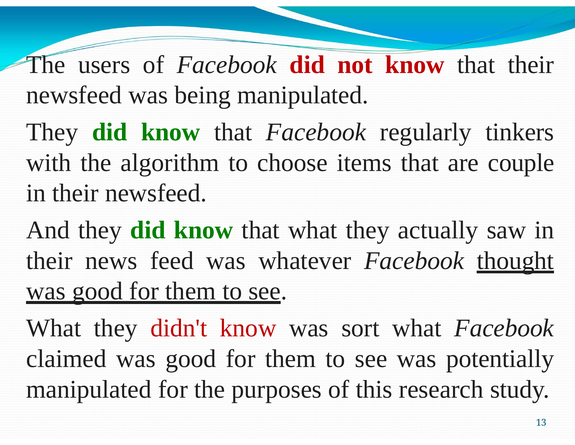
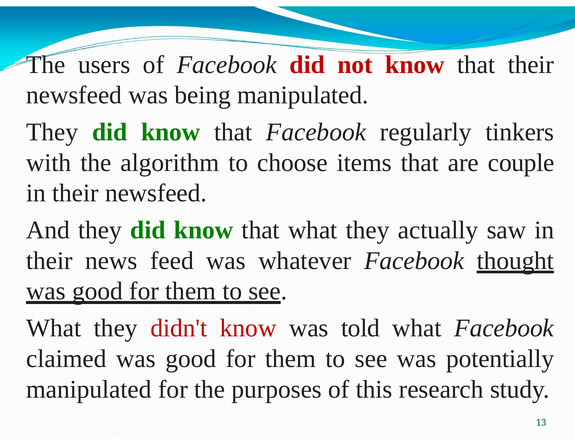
sort: sort -> told (361, 328)
